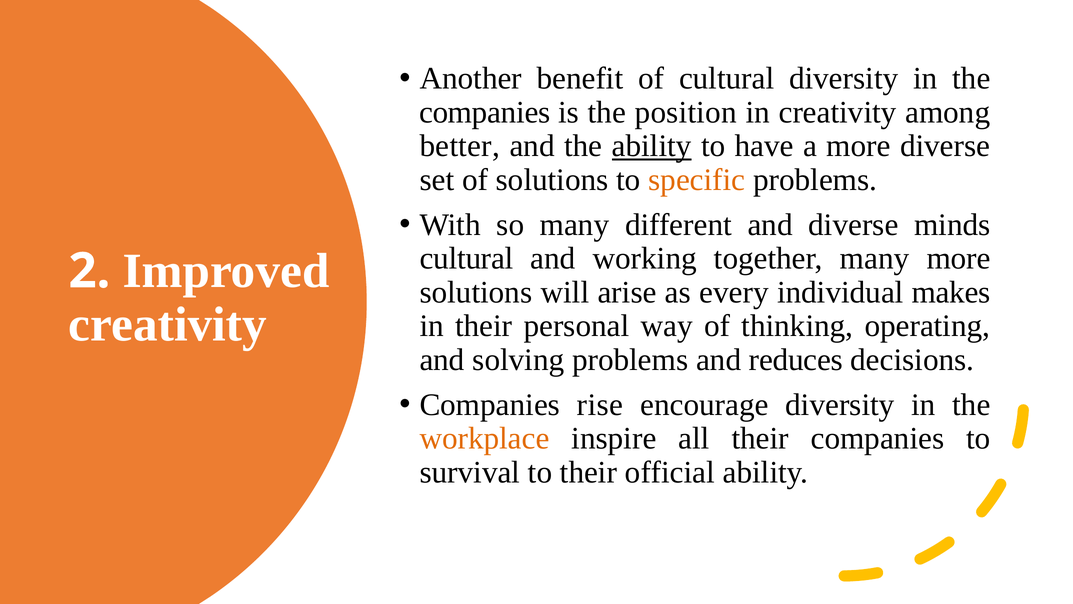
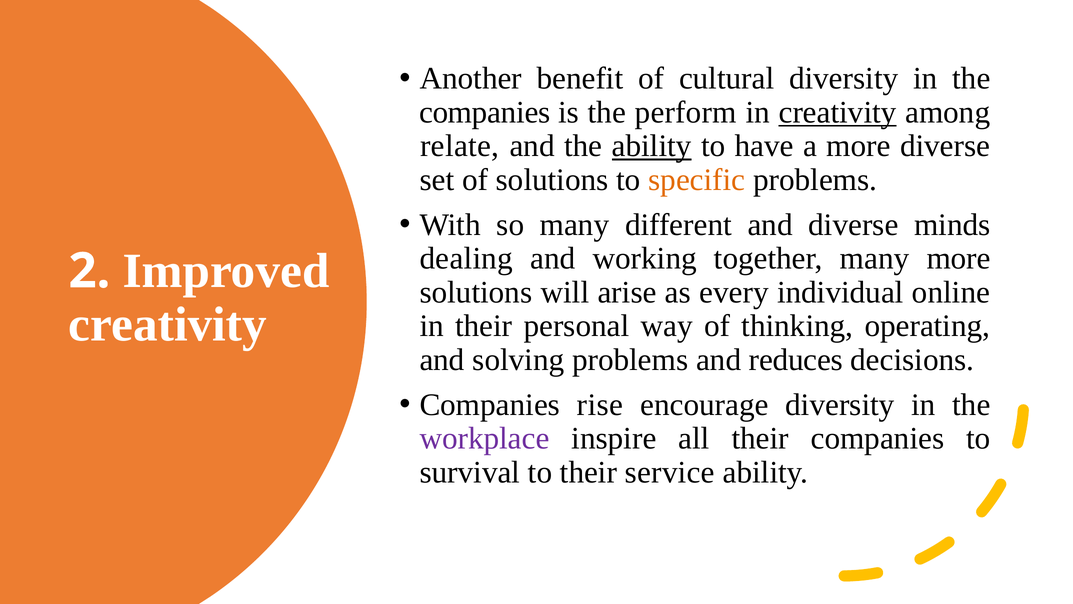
position: position -> perform (686, 112)
creativity underline: none -> present (838, 112)
better: better -> relate (460, 146)
cultural: cultural -> dealing (466, 258)
makes: makes -> online (951, 292)
workplace colour: orange -> purple (485, 438)
official: official -> service (670, 472)
